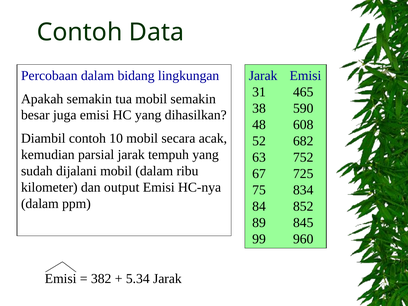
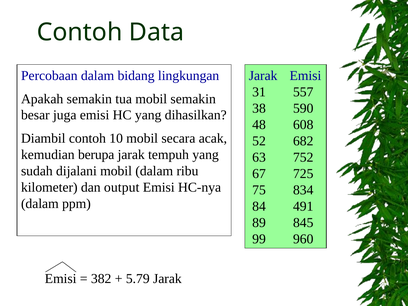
465: 465 -> 557 (303, 92)
parsial: parsial -> berupa (96, 155)
852: 852 -> 491 (303, 206)
5.34: 5.34 -> 5.79 (138, 279)
